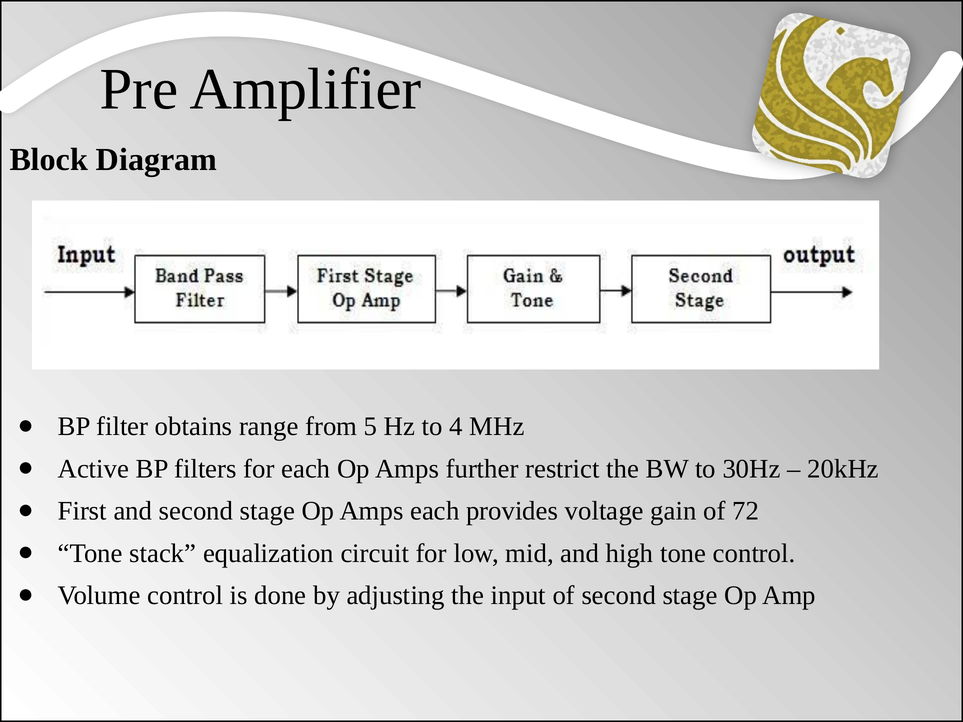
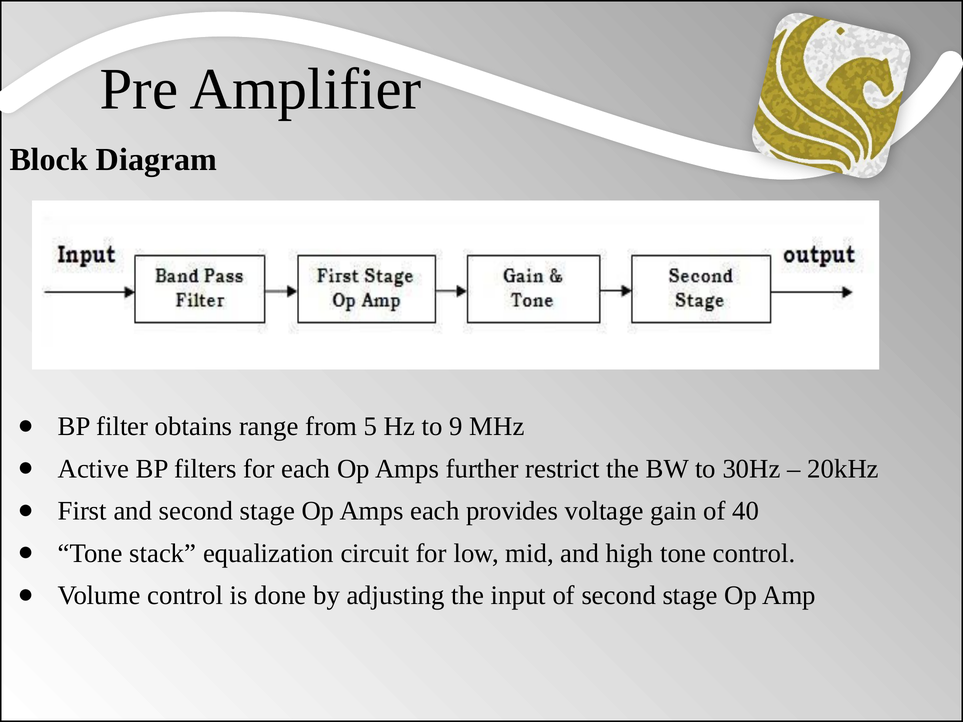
4: 4 -> 9 (456, 427)
72: 72 -> 40 (746, 511)
